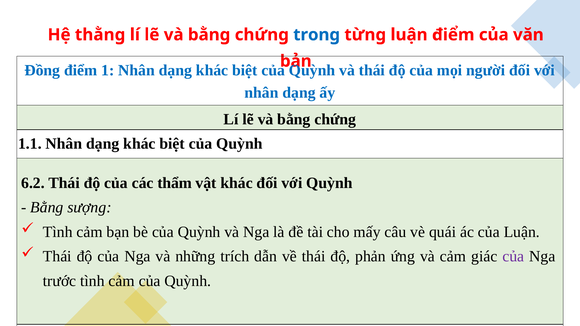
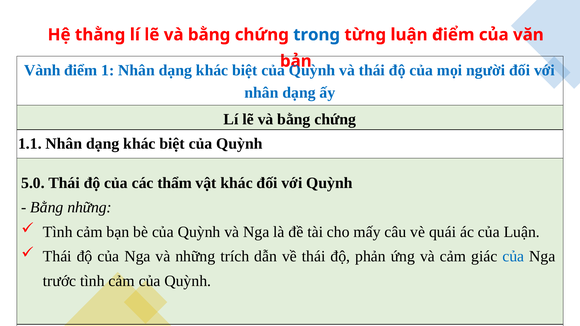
Đồng: Đồng -> Vành (42, 70)
6.2: 6.2 -> 5.0 (33, 183)
Bằng sượng: sượng -> những (90, 208)
của colour: purple -> blue (513, 257)
